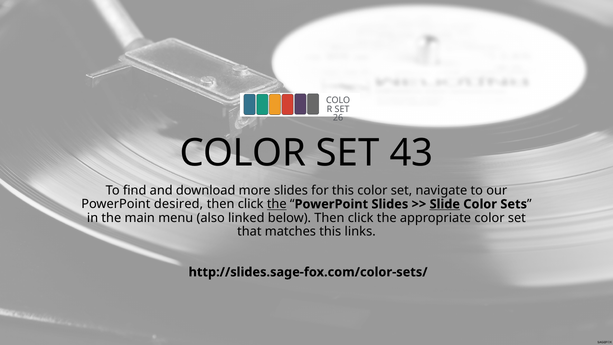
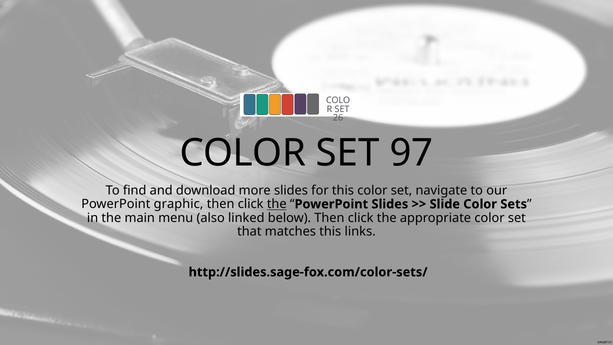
43: 43 -> 97 (411, 153)
desired: desired -> graphic (179, 204)
Slide underline: present -> none (445, 204)
